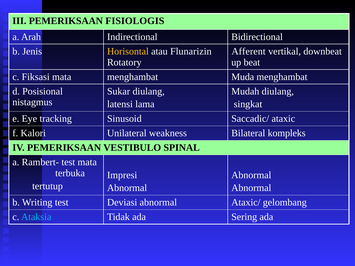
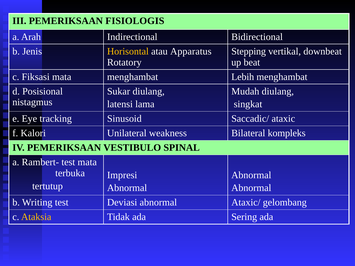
Flunarizin: Flunarizin -> Apparatus (191, 51)
Afferent: Afferent -> Stepping (249, 51)
Muda: Muda -> Lebih (243, 77)
Ataksia colour: light blue -> yellow (36, 217)
